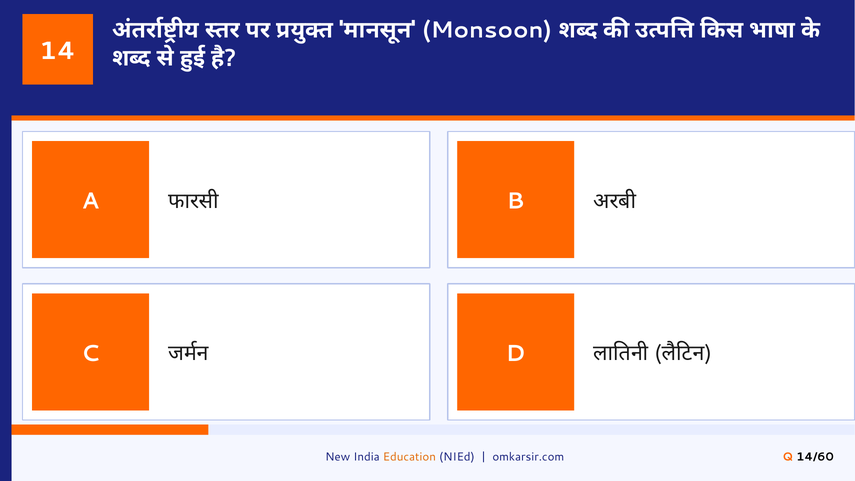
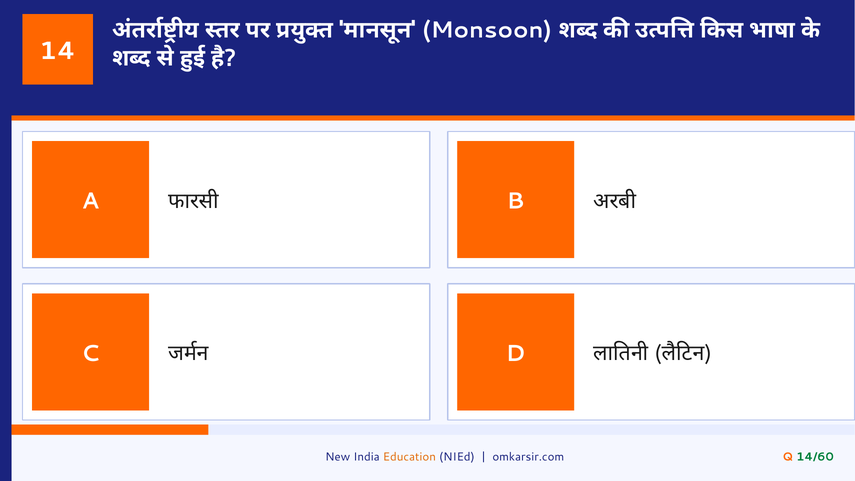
14/60 colour: black -> green (815, 457)
